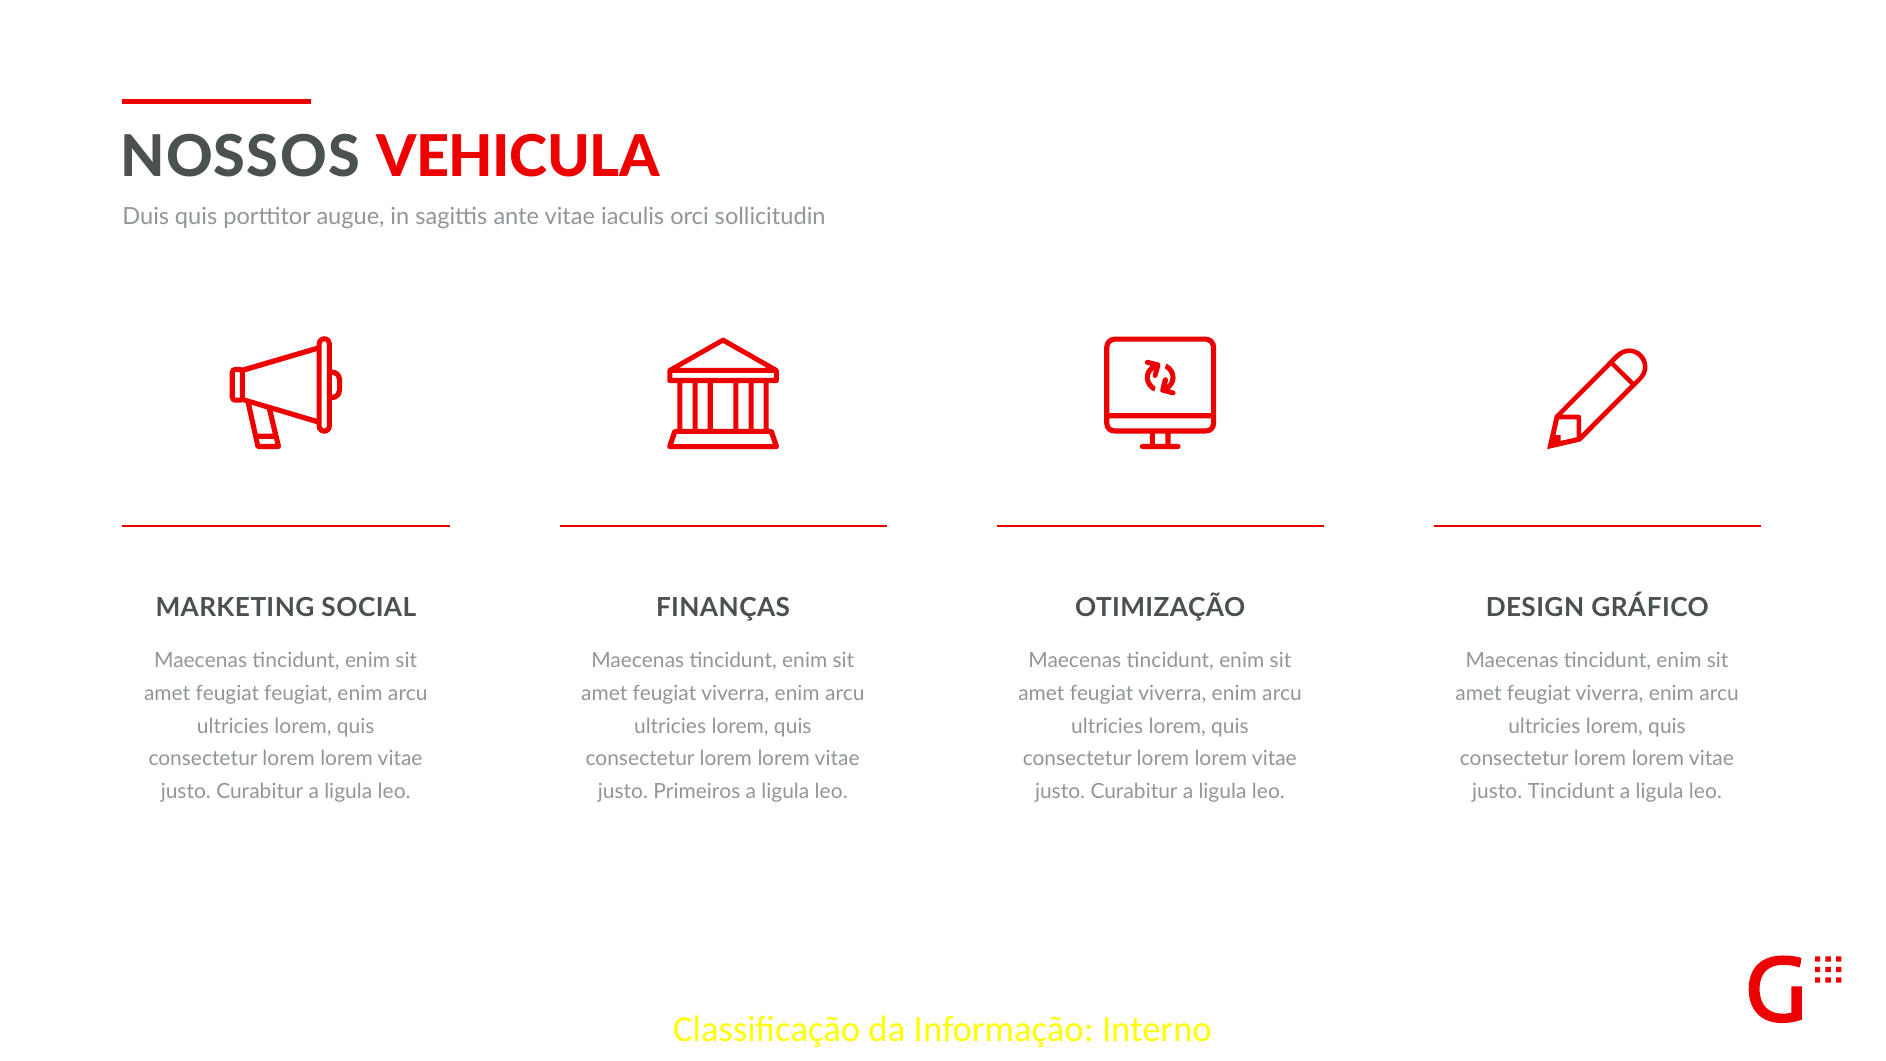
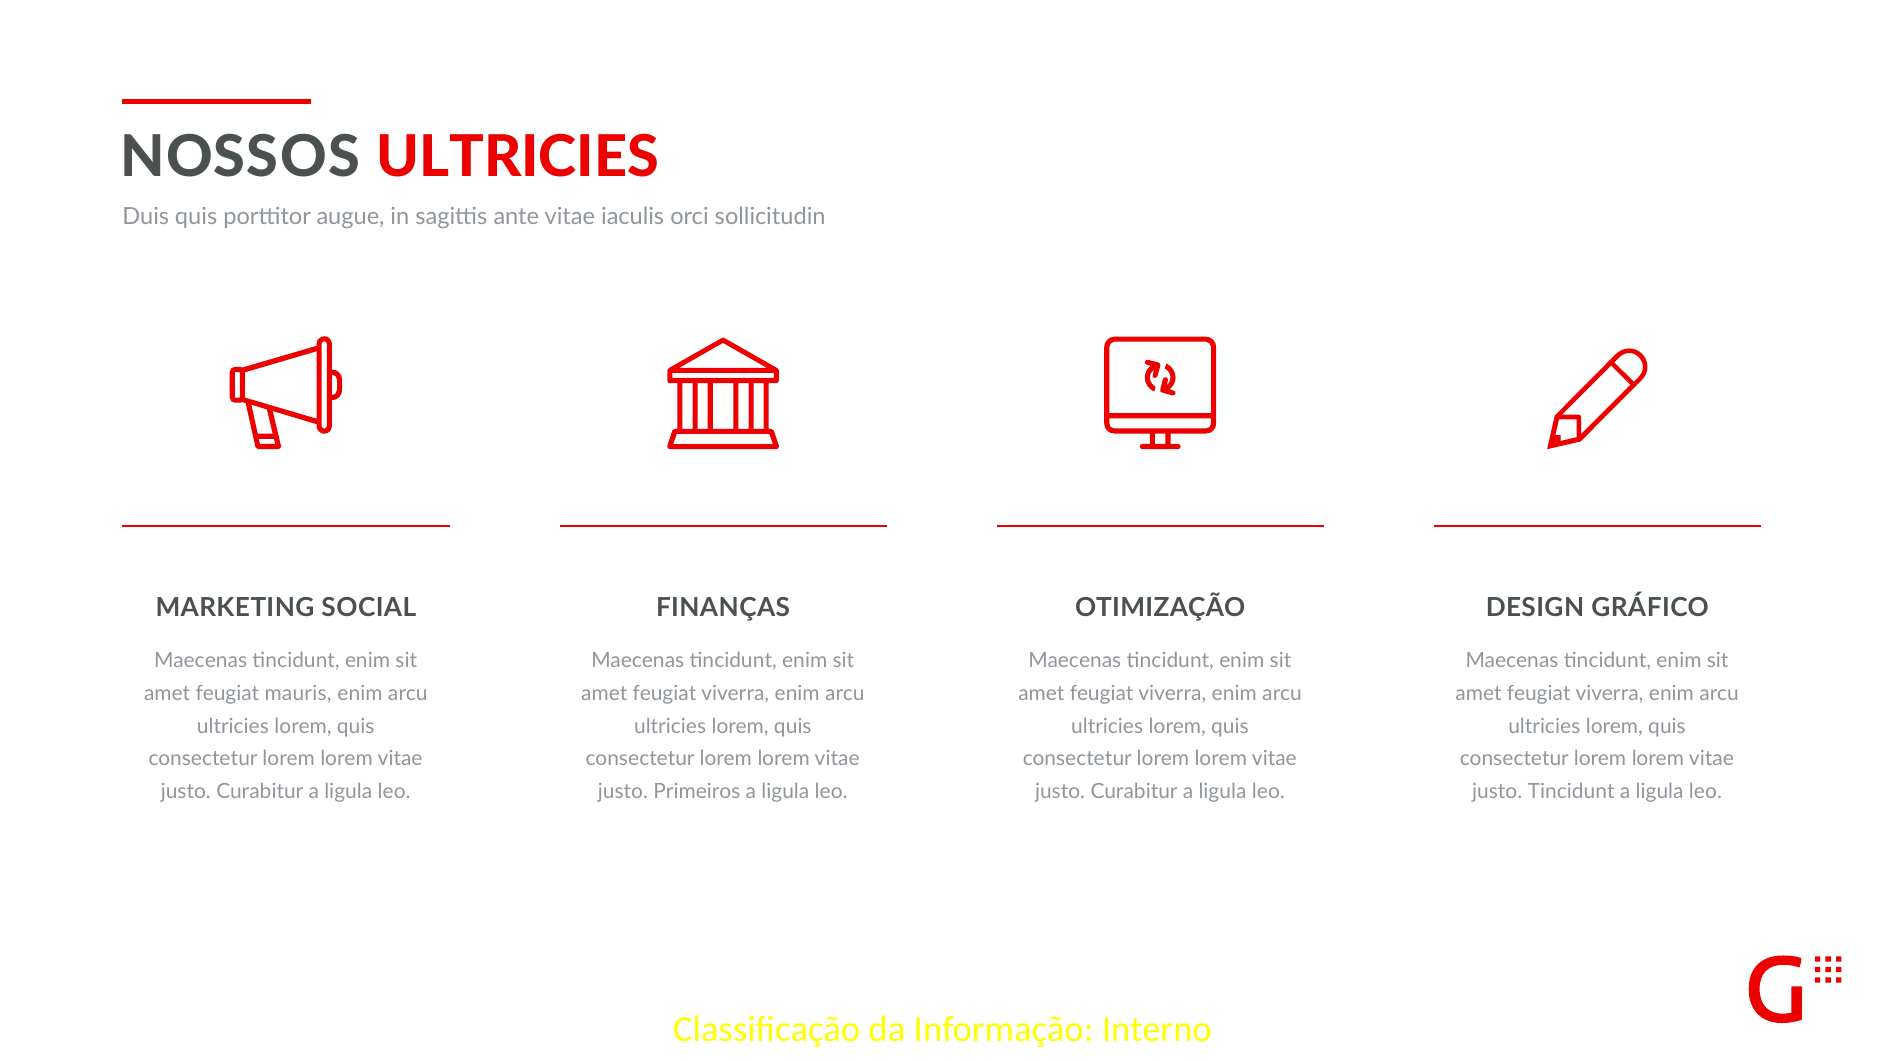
NOSSOS VEHICULA: VEHICULA -> ULTRICIES (518, 157)
feugiat feugiat: feugiat -> mauris (298, 693)
